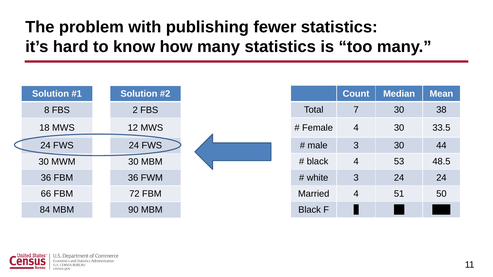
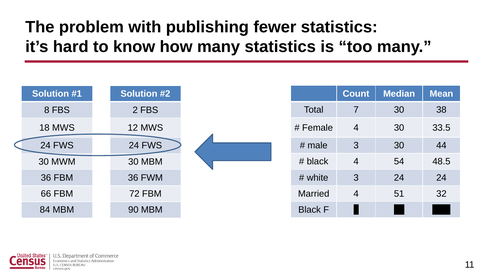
53: 53 -> 54 (399, 162)
50: 50 -> 32 (441, 194)
